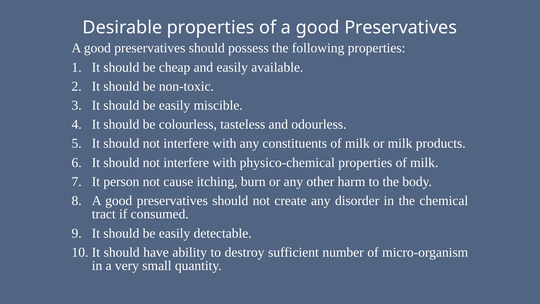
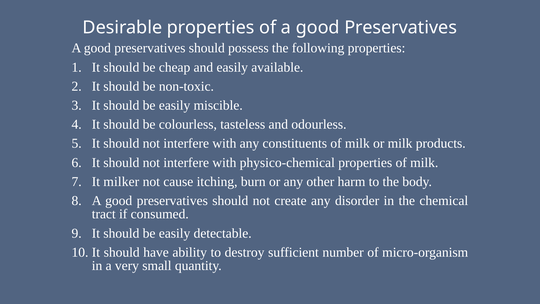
person: person -> milker (121, 182)
